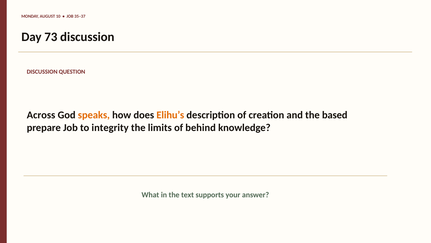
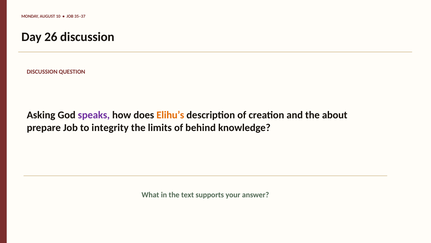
73: 73 -> 26 (51, 37)
Across: Across -> Asking (41, 115)
speaks colour: orange -> purple (94, 115)
based: based -> about (335, 115)
